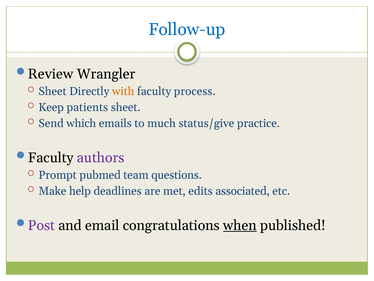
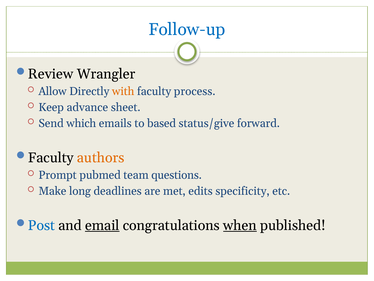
Sheet: Sheet -> Allow (53, 91)
patients: patients -> advance (87, 107)
much: much -> based (162, 123)
practice: practice -> forward (258, 123)
authors colour: purple -> orange (101, 157)
help: help -> long (80, 191)
associated: associated -> specificity (242, 191)
Post colour: purple -> blue (41, 225)
email underline: none -> present (102, 225)
